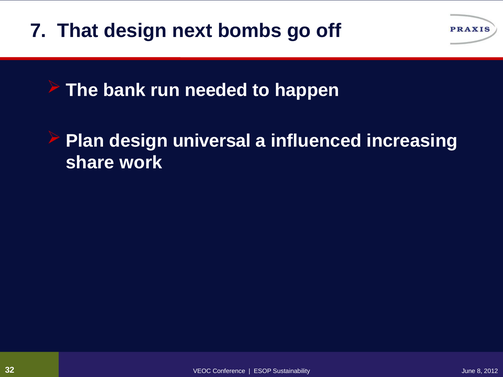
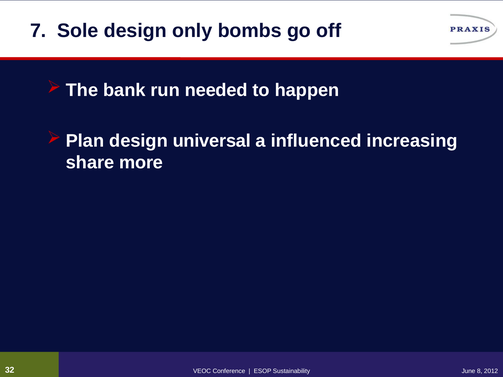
That: That -> Sole (78, 31)
next: next -> only (192, 31)
work: work -> more (141, 163)
